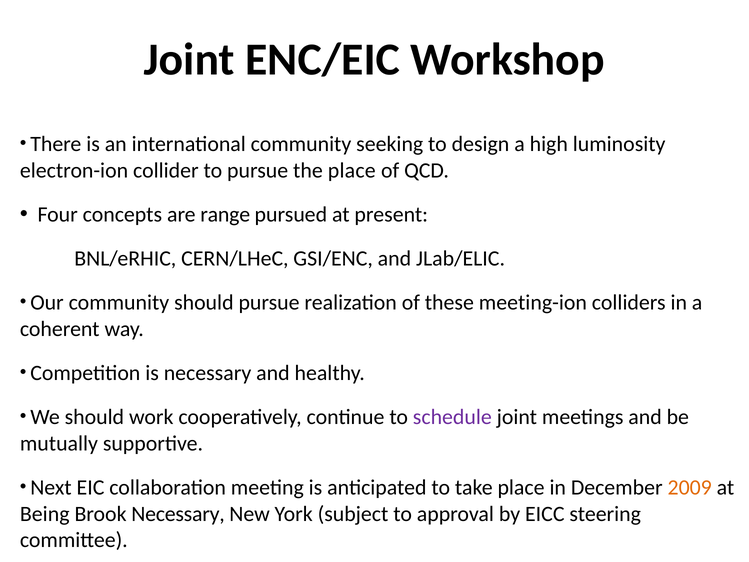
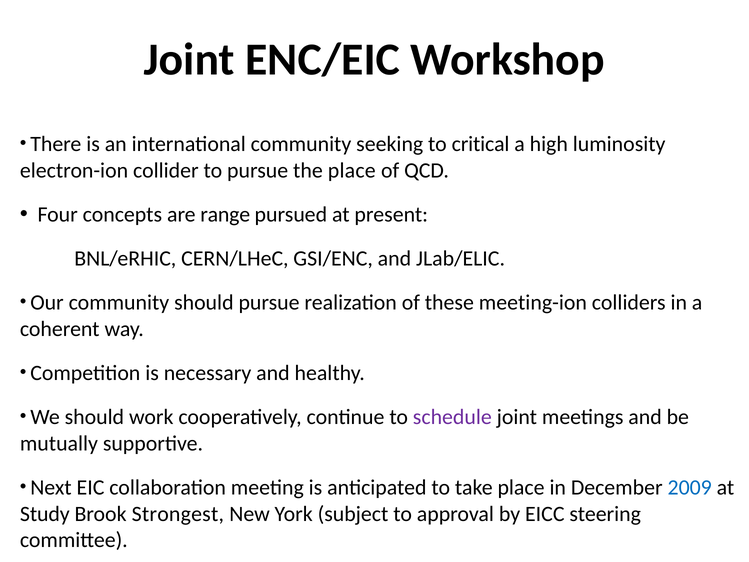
design: design -> critical (481, 144)
2009 colour: orange -> blue (690, 487)
Being: Being -> Study (45, 514)
Brook Necessary: Necessary -> Strongest (178, 514)
